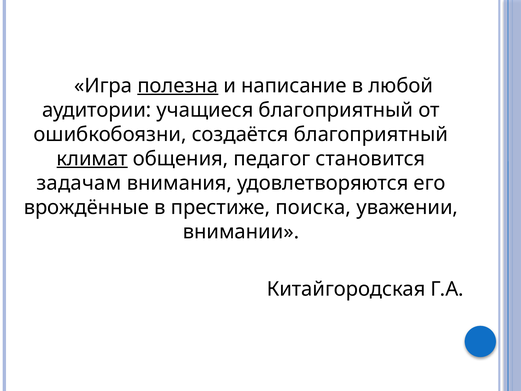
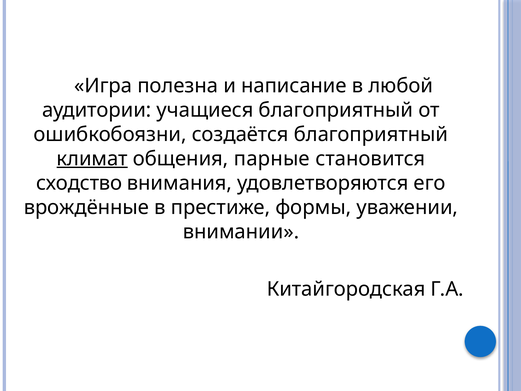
полезна underline: present -> none (178, 86)
педагог: педагог -> парные (272, 159)
задачам: задачам -> сходство (79, 183)
поиска: поиска -> формы (313, 207)
